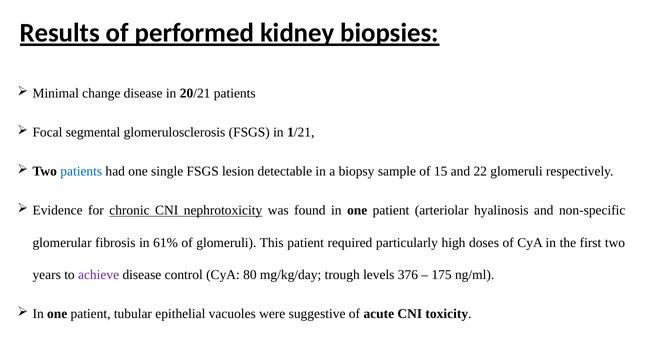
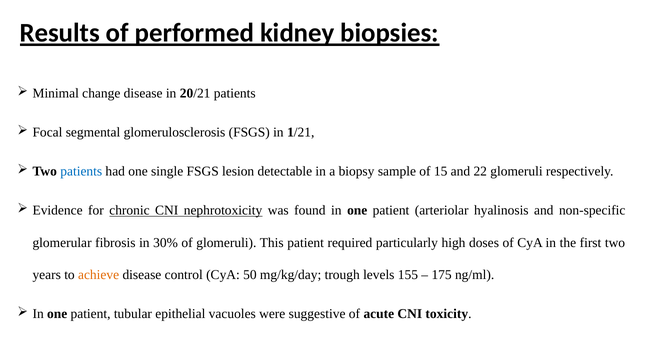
61%: 61% -> 30% (166, 242)
achieve colour: purple -> orange (99, 275)
80: 80 -> 50 (250, 275)
376: 376 -> 155 (408, 275)
